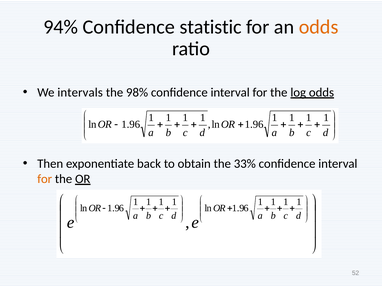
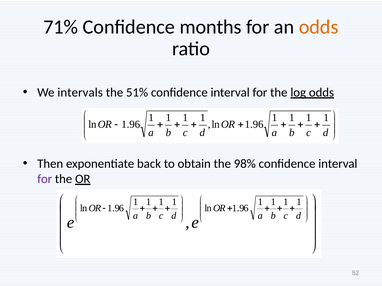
94%: 94% -> 71% (61, 27)
statistic: statistic -> months (211, 27)
98%: 98% -> 51% (137, 93)
33%: 33% -> 98% (245, 164)
for colour: orange -> purple (45, 179)
